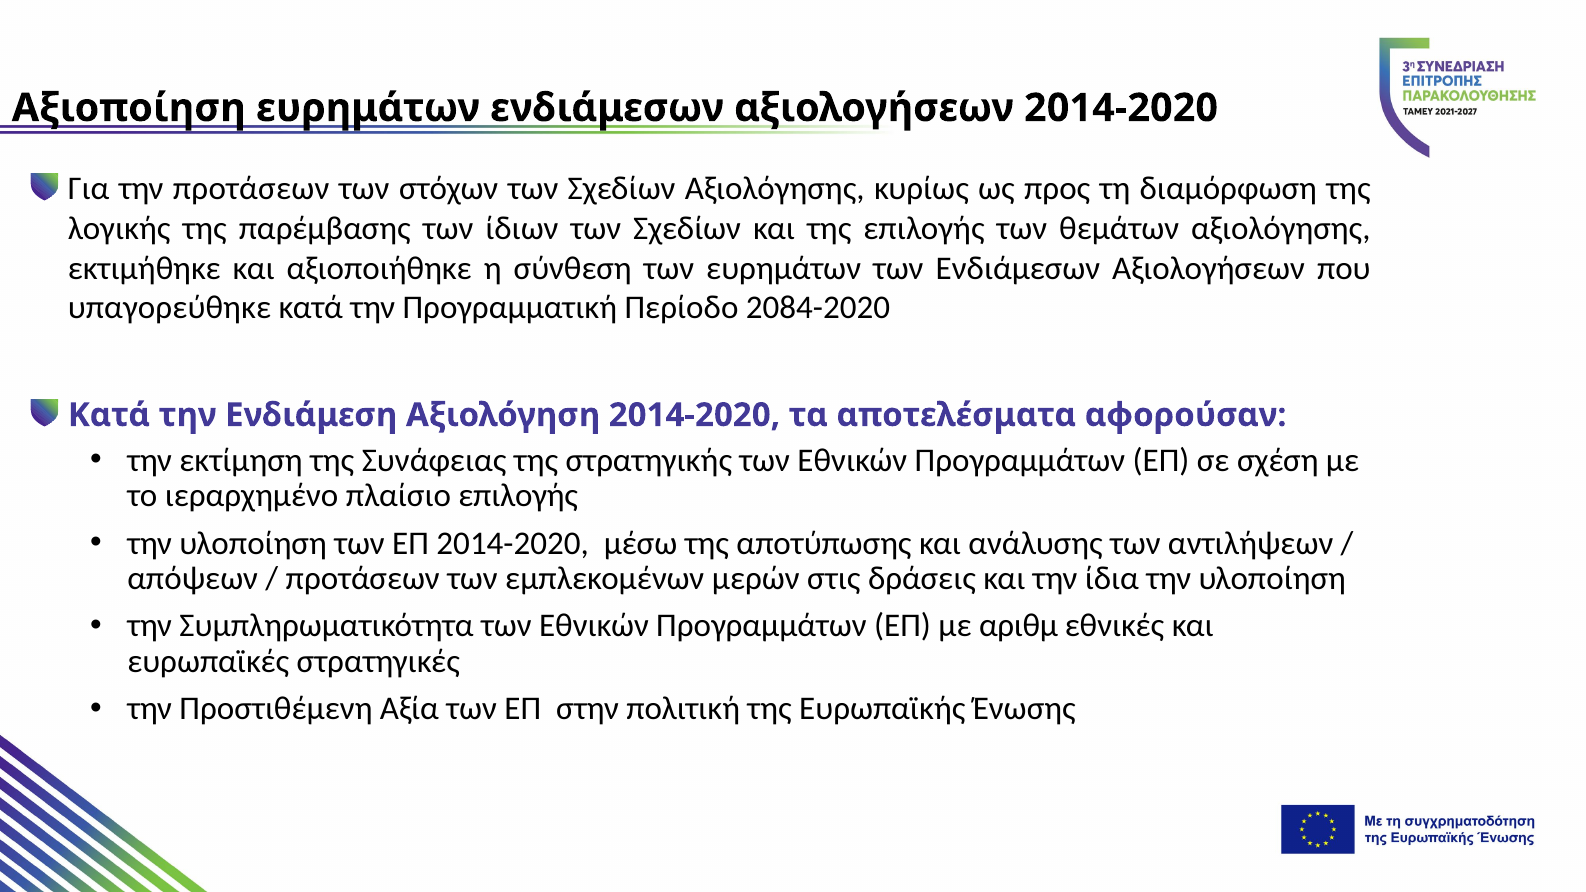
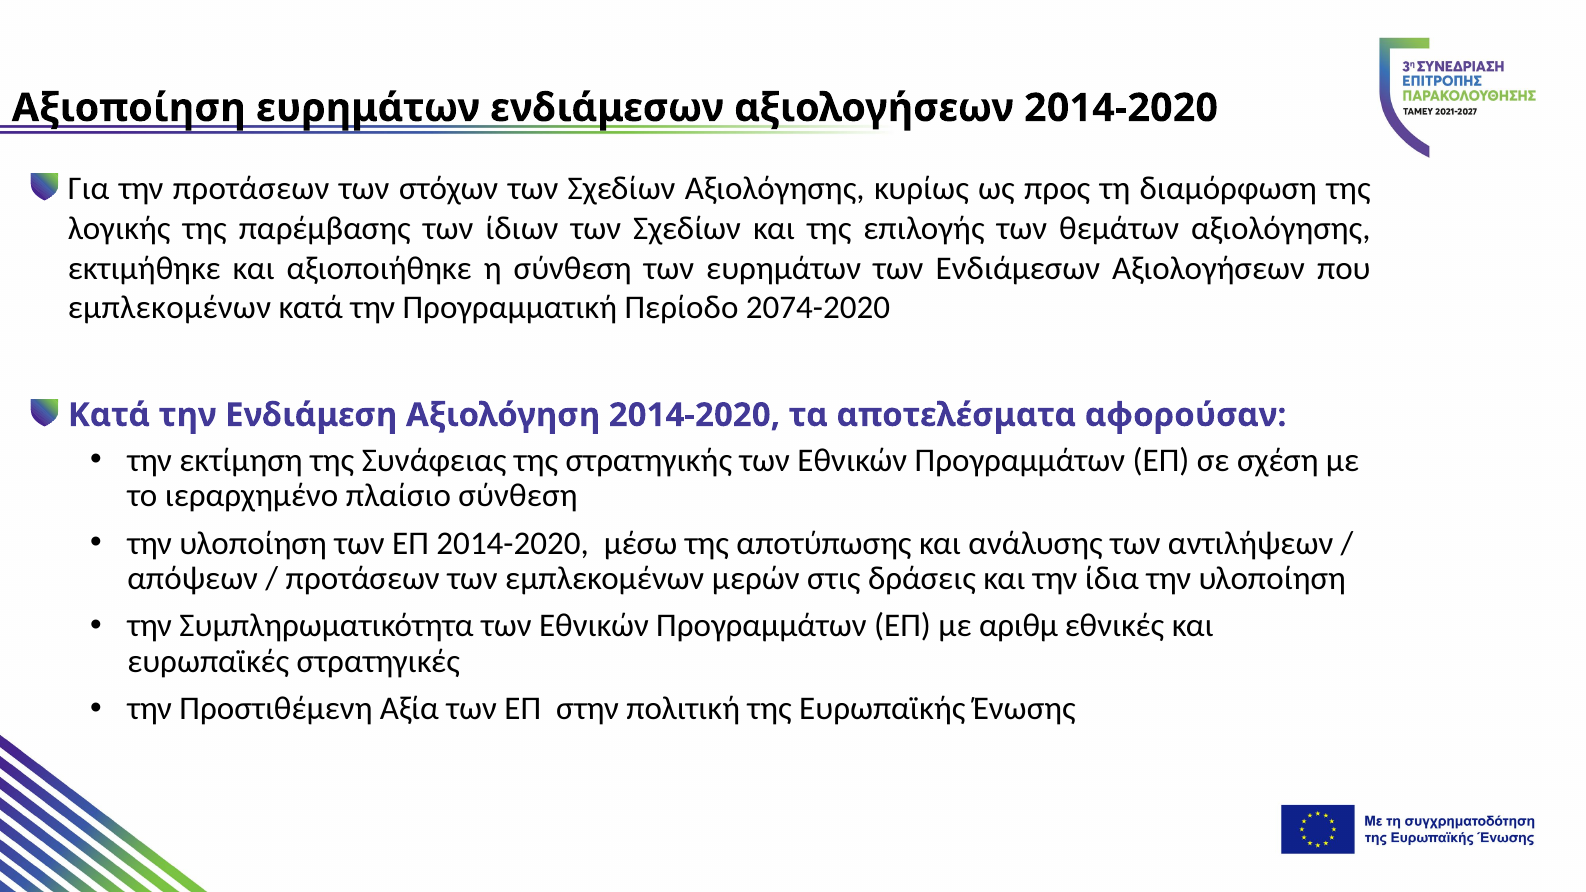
υπαγορεύθηκε: υπαγορεύθηκε -> εμπλεκομένων (169, 308)
2084-2020: 2084-2020 -> 2074-2020 (818, 308)
πλαίσιο επιλογής: επιλογής -> σύνθεση (518, 496)
